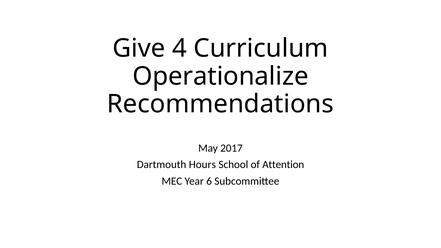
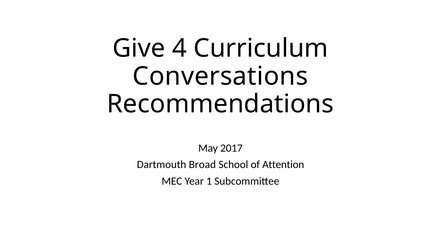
Operationalize: Operationalize -> Conversations (220, 76)
Hours: Hours -> Broad (202, 165)
6: 6 -> 1 (209, 181)
